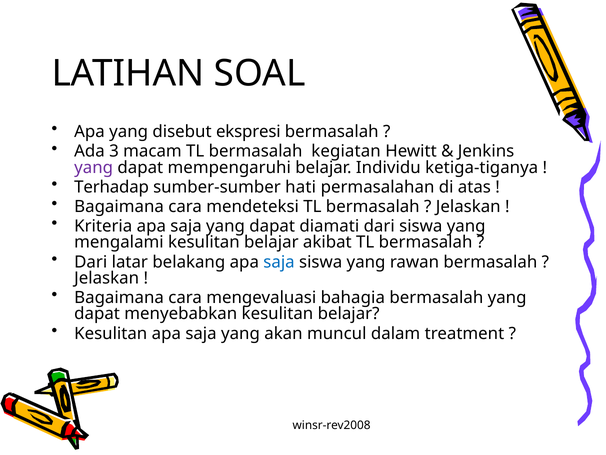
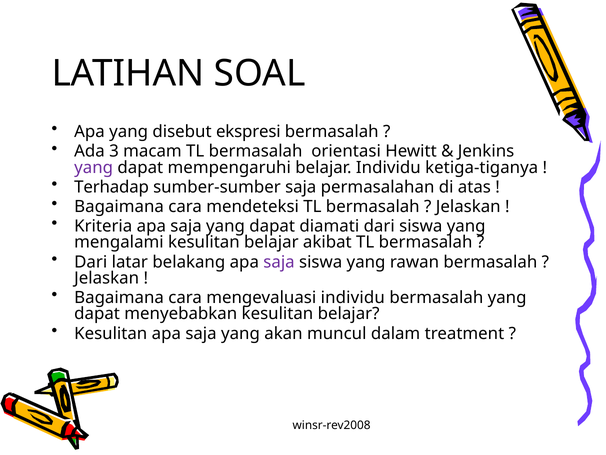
kegiatan: kegiatan -> orientasi (346, 151)
sumber-sumber hati: hati -> saja (301, 187)
saja colour: blue -> purple (279, 262)
mengevaluasi bahagia: bahagia -> individu (353, 297)
